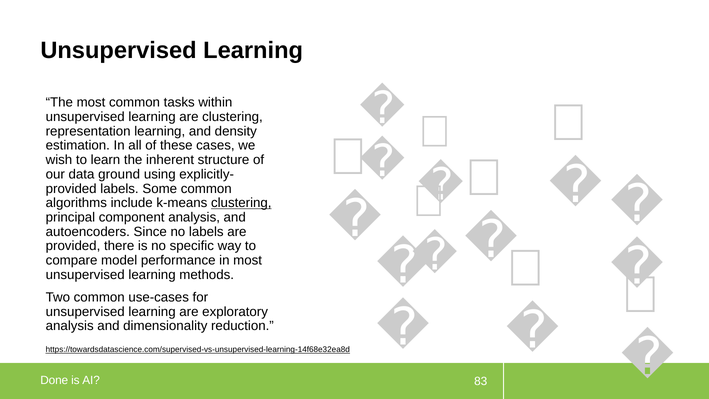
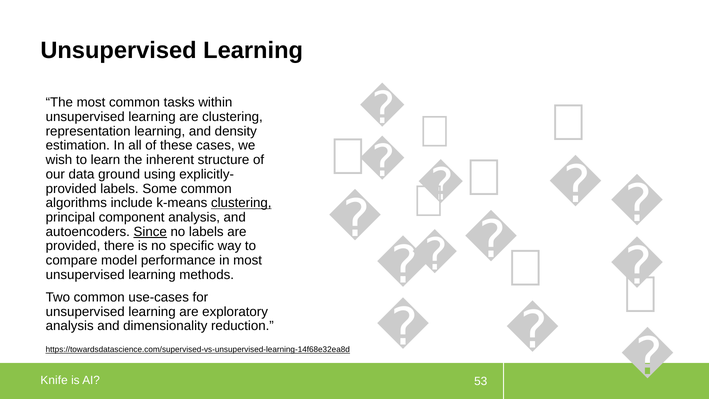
Since underline: none -> present (150, 232)
Done: Done -> Knife (54, 380)
83: 83 -> 53 (481, 381)
